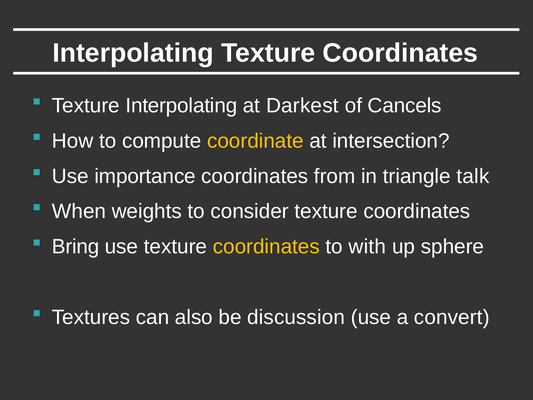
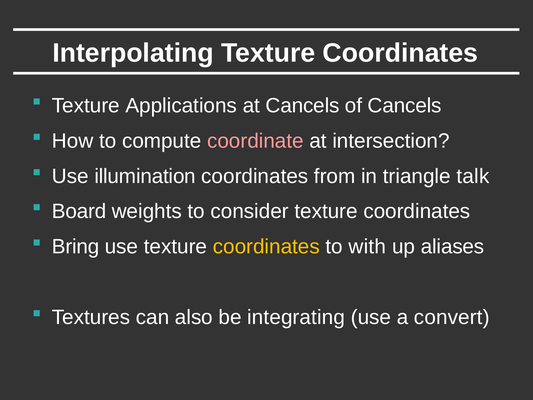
Texture Interpolating: Interpolating -> Applications (181, 106)
at Darkest: Darkest -> Cancels (303, 106)
coordinate colour: yellow -> pink (255, 141)
importance: importance -> illumination (145, 176)
When: When -> Board (79, 211)
sphere: sphere -> aliases (453, 247)
discussion: discussion -> integrating (296, 317)
